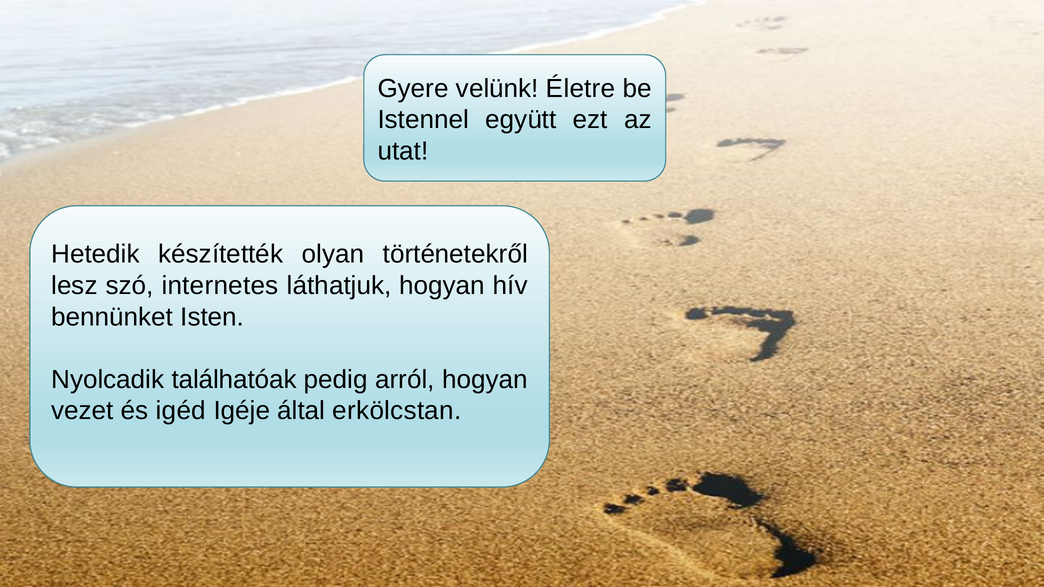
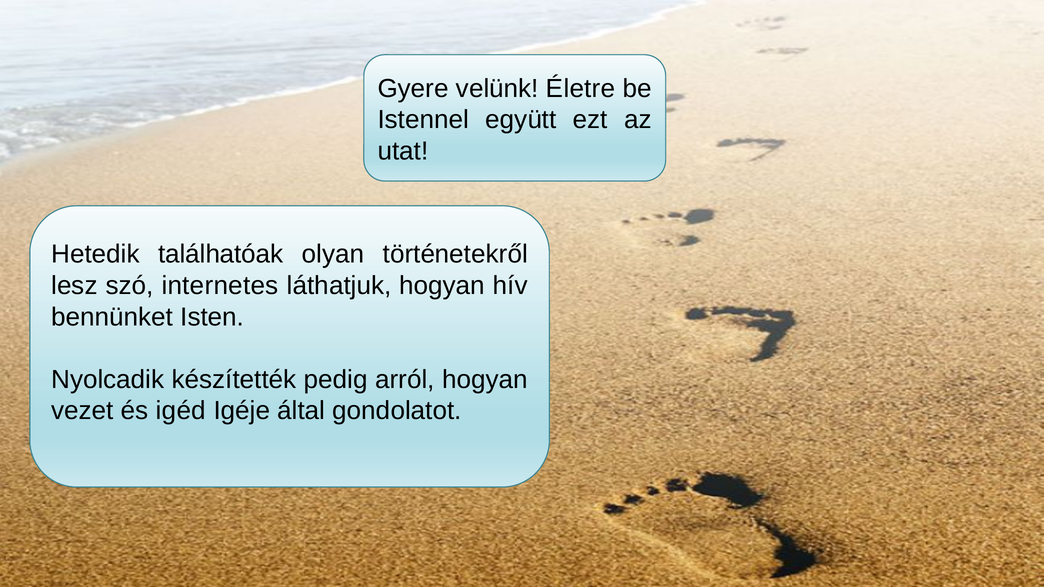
készítették: készítették -> találhatóak (221, 254)
találhatóak: találhatóak -> készítették (234, 380)
erkölcstan: erkölcstan -> gondolatot (397, 411)
